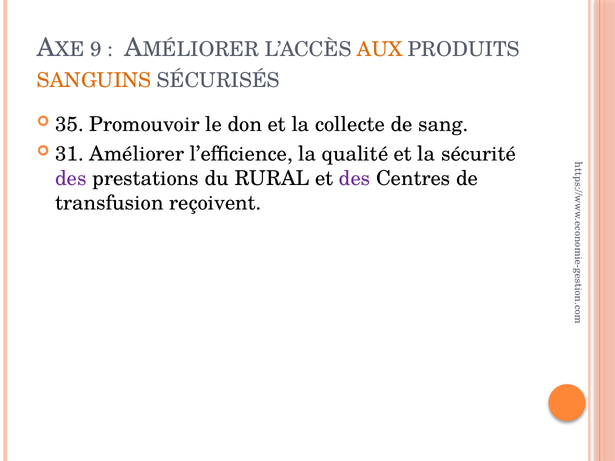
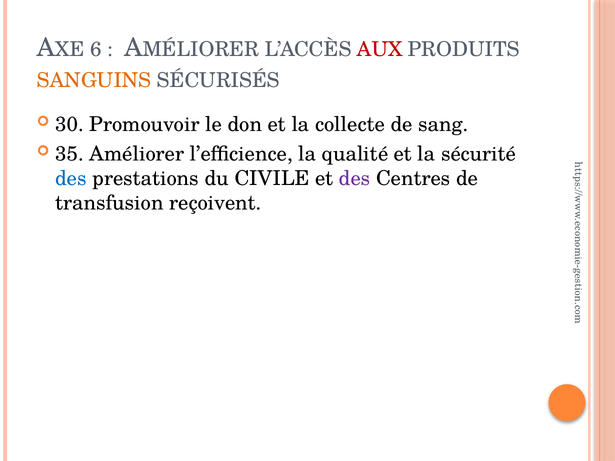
9: 9 -> 6 (96, 50)
AUX colour: orange -> red (380, 50)
35: 35 -> 30 (69, 124)
31: 31 -> 35 (69, 154)
des colour: purple -> blue (71, 179)
RURAL: RURAL -> CIVILE (272, 179)
